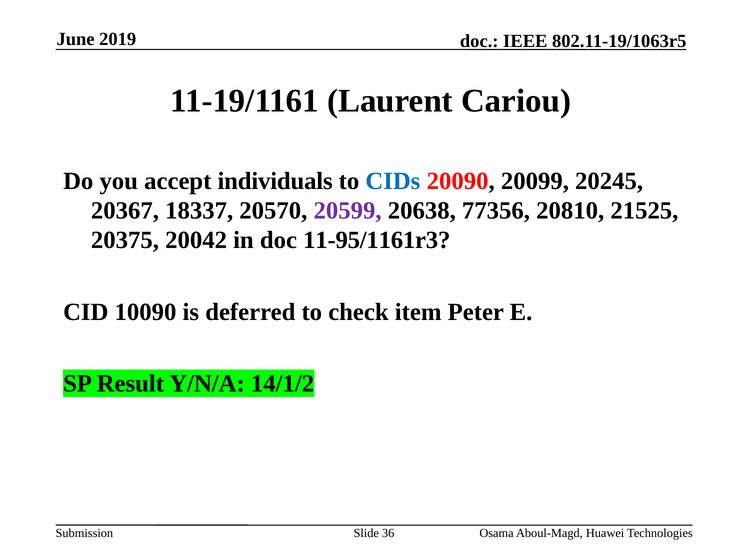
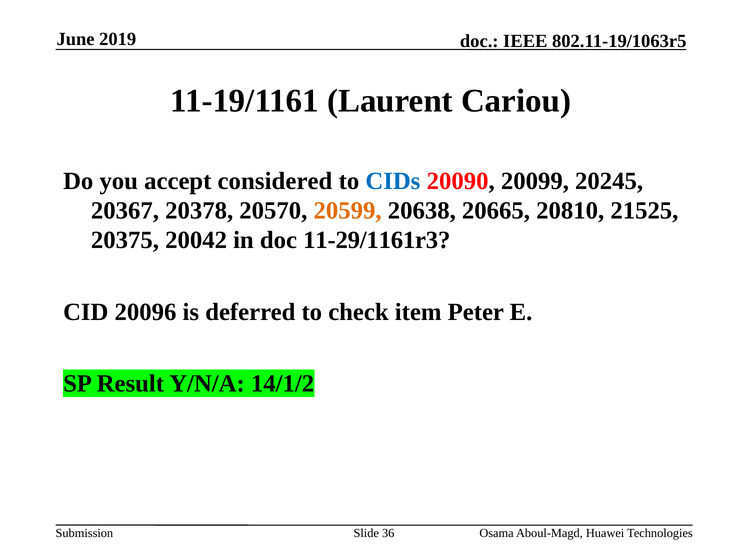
individuals: individuals -> considered (275, 181)
18337: 18337 -> 20378 (199, 211)
20599 colour: purple -> orange (348, 211)
77356: 77356 -> 20665 (496, 211)
11-95/1161r3: 11-95/1161r3 -> 11-29/1161r3 (377, 240)
10090: 10090 -> 20096 (145, 312)
